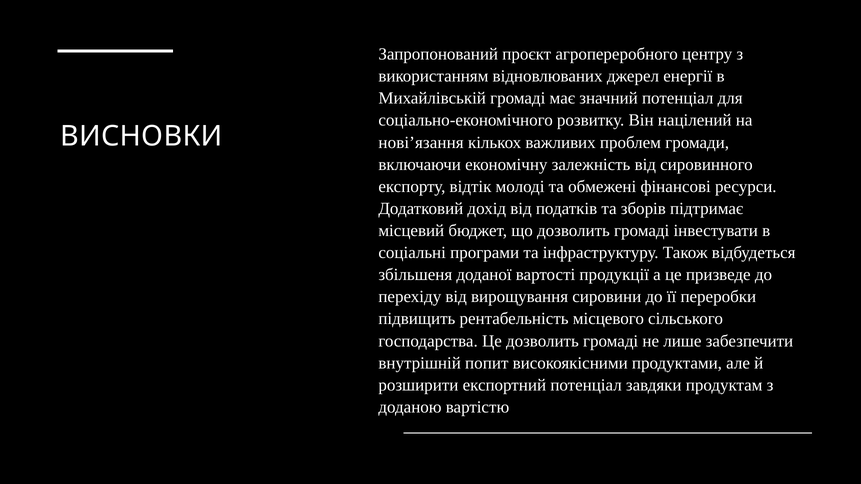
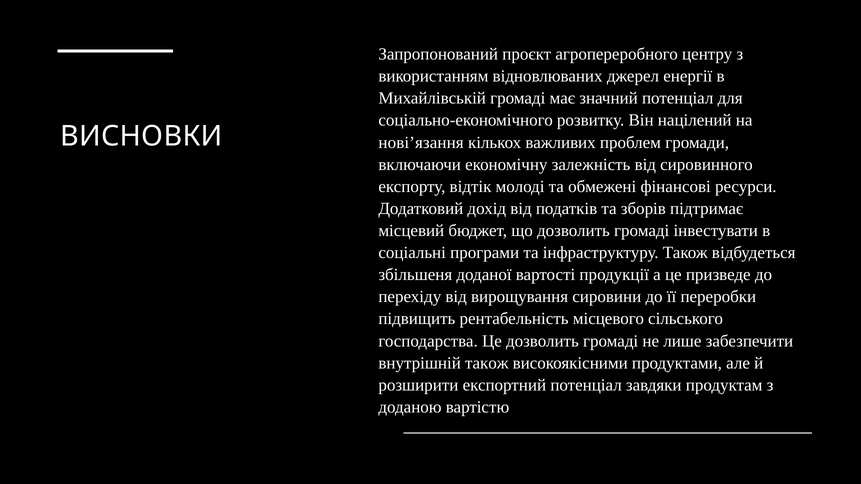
внутрішній попит: попит -> також (487, 363)
